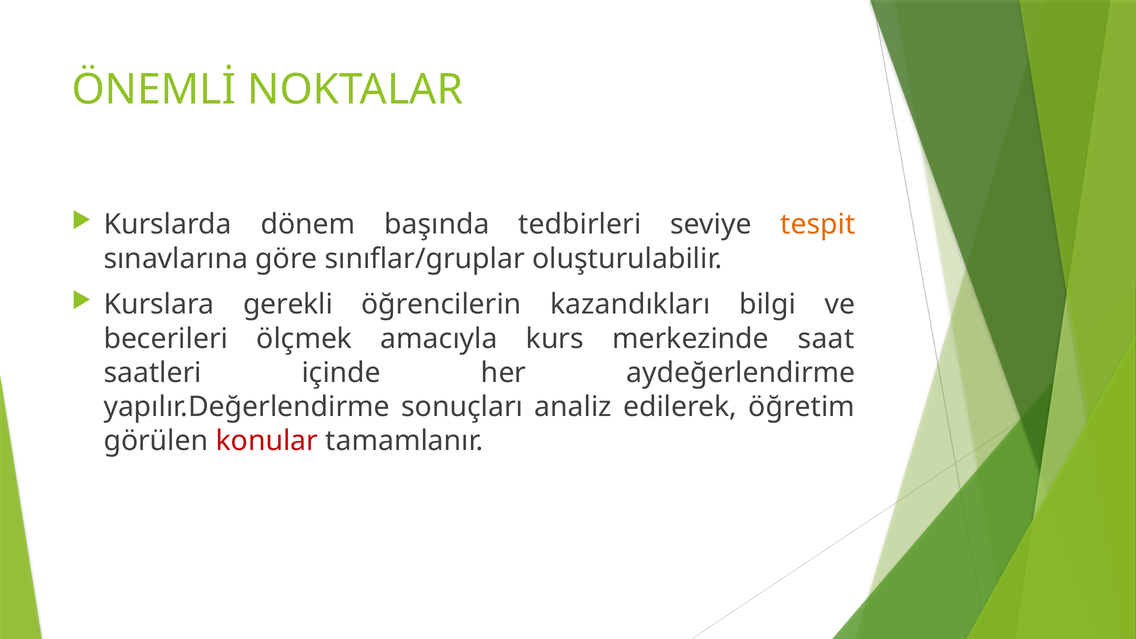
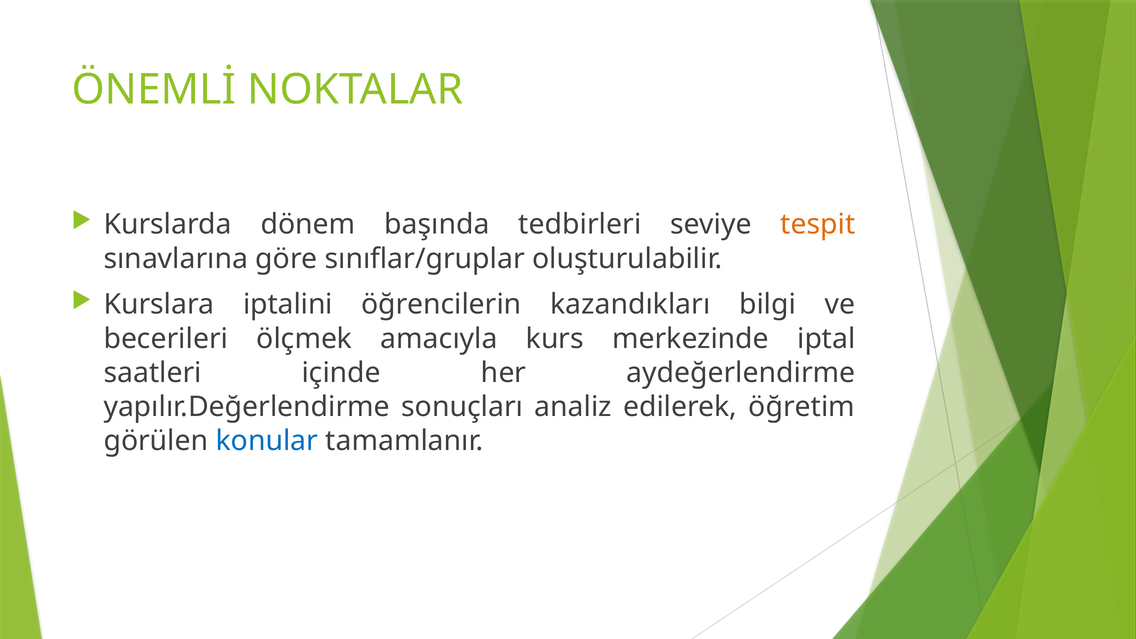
gerekli: gerekli -> iptalini (288, 305)
saat: saat -> iptal (826, 339)
konular colour: red -> blue (267, 441)
